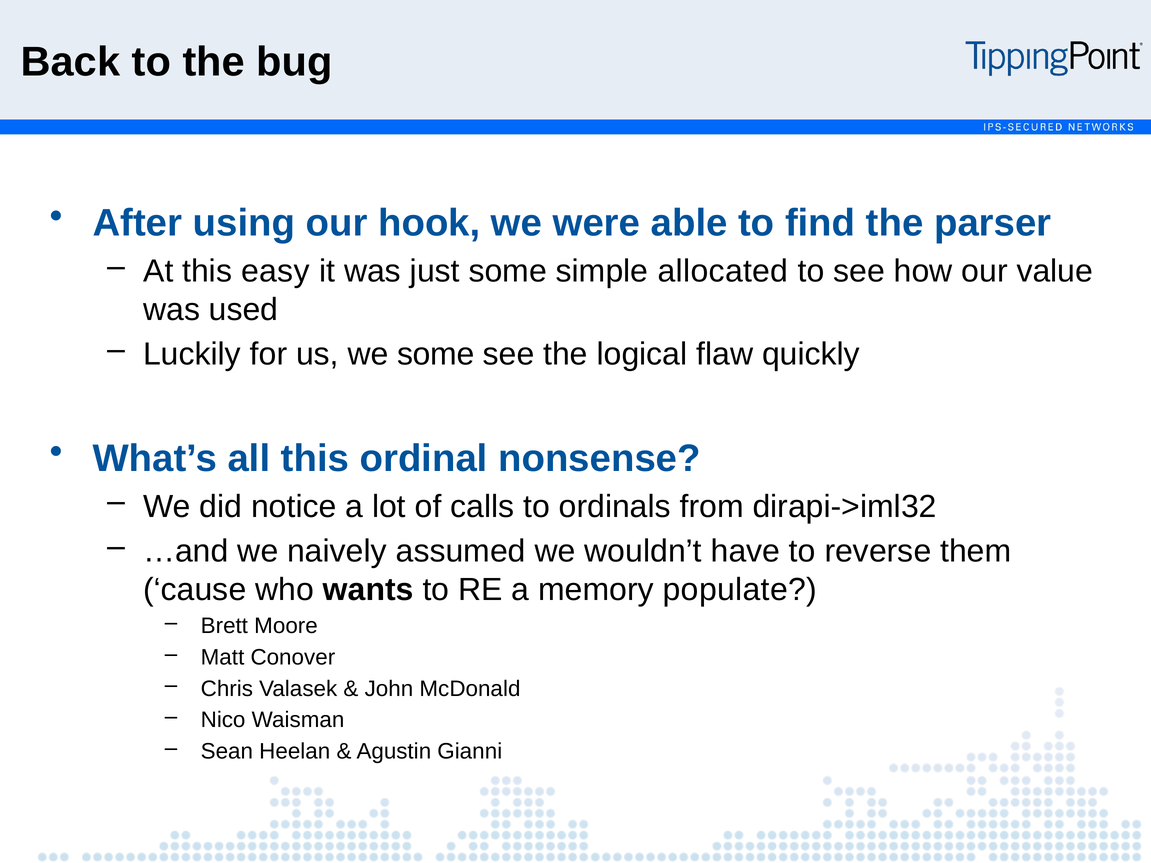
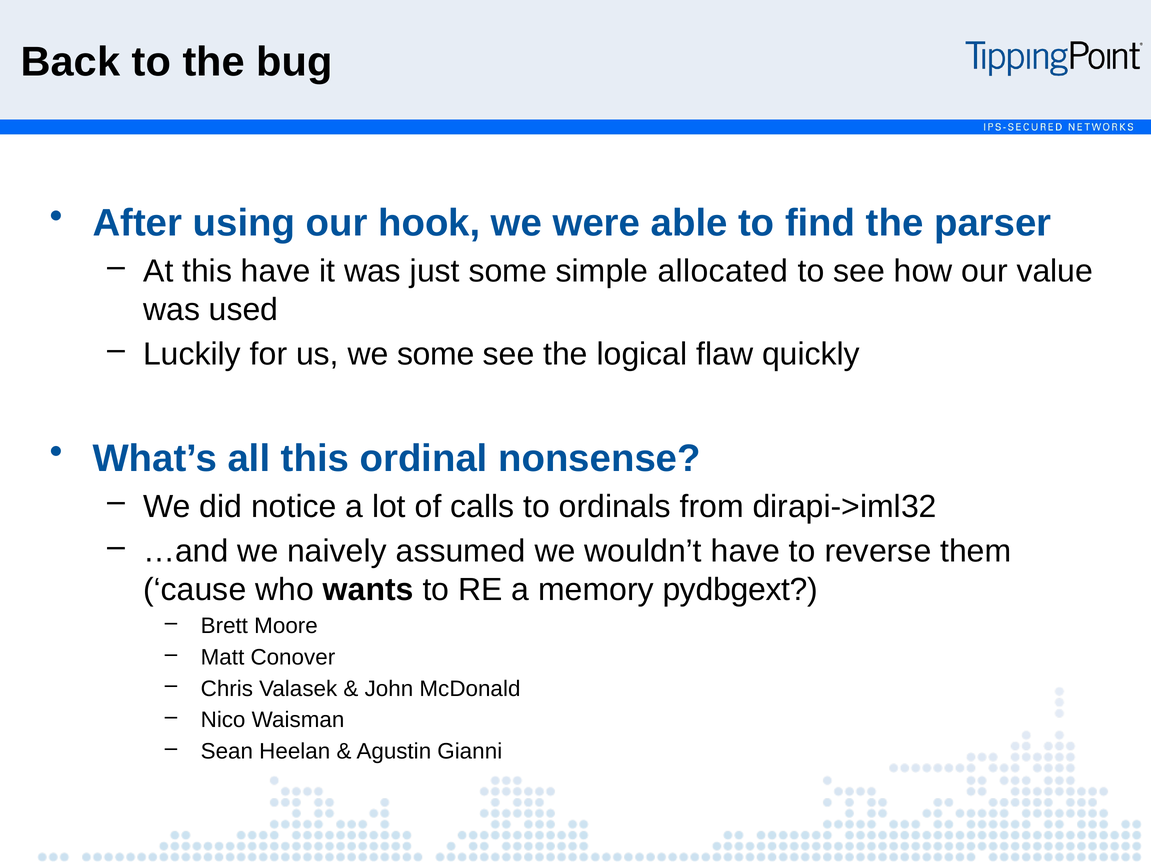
this easy: easy -> have (276, 271)
populate: populate -> pydbgext (740, 590)
